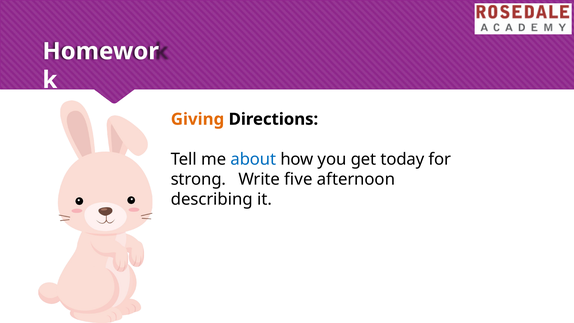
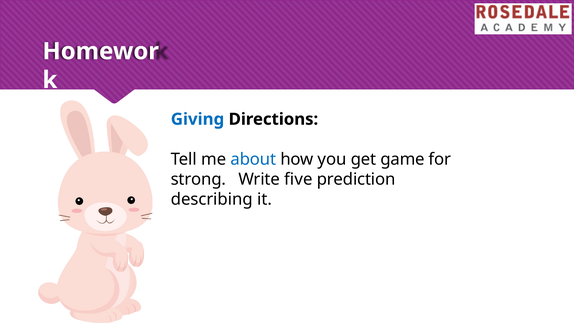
Giving colour: orange -> blue (197, 119)
today: today -> game (403, 159)
afternoon: afternoon -> prediction (356, 179)
